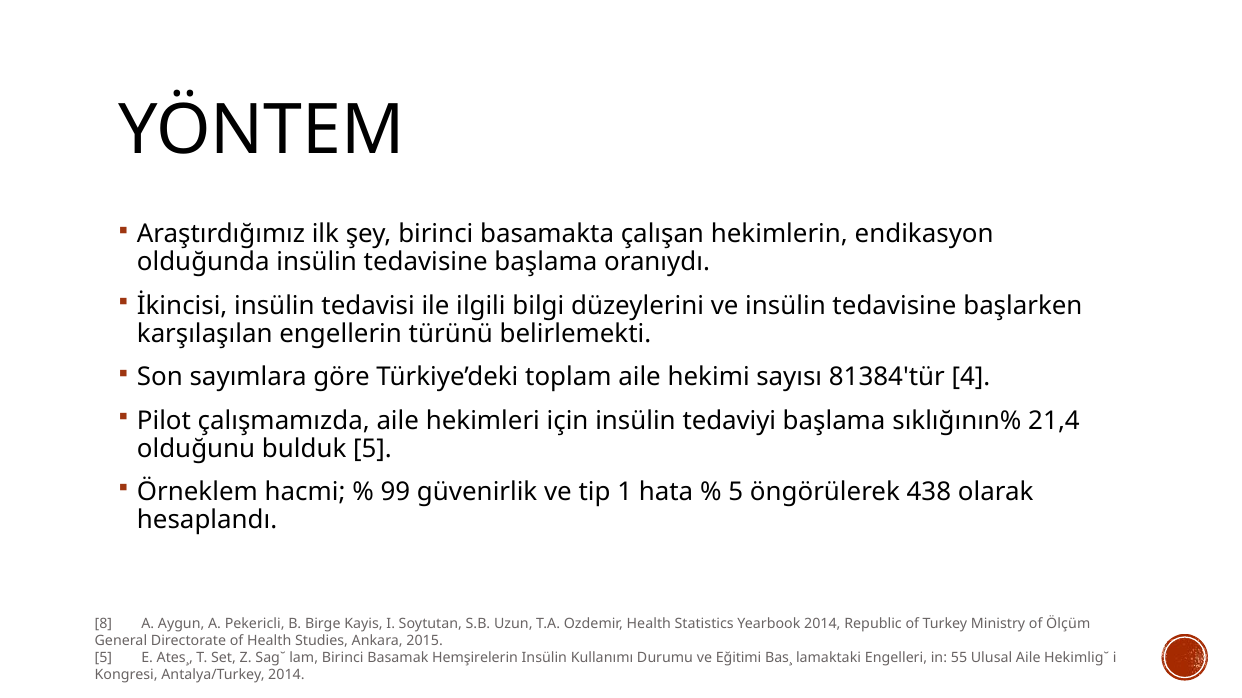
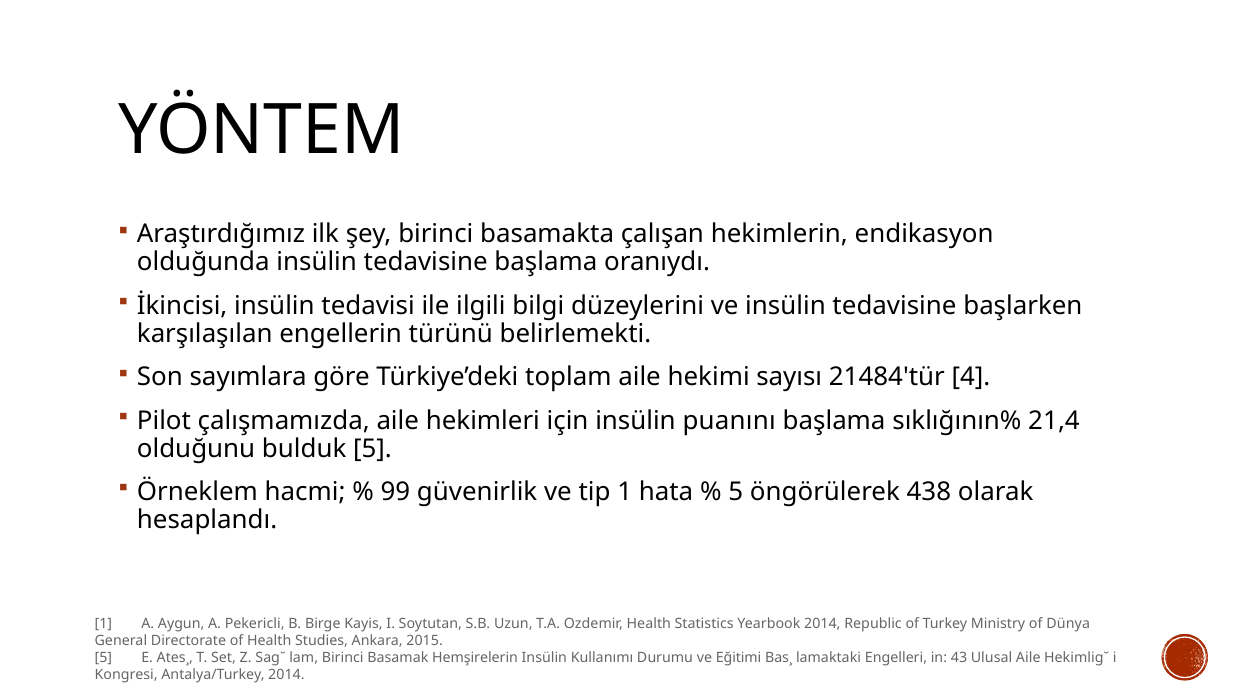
81384'tür: 81384'tür -> 21484'tür (887, 378)
tedaviyi: tedaviyi -> puanını (729, 421)
8: 8 -> 1 (103, 624)
Ölçüm: Ölçüm -> Dünya (1068, 624)
55: 55 -> 43 (959, 659)
